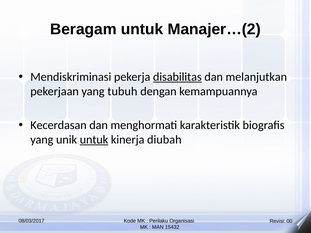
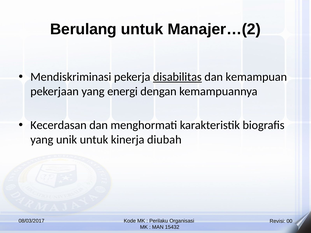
Beragam: Beragam -> Berulang (83, 29)
melanjutkan: melanjutkan -> kemampuan (256, 77)
tubuh: tubuh -> energi (123, 91)
untuk underline: present -> none (94, 140)
